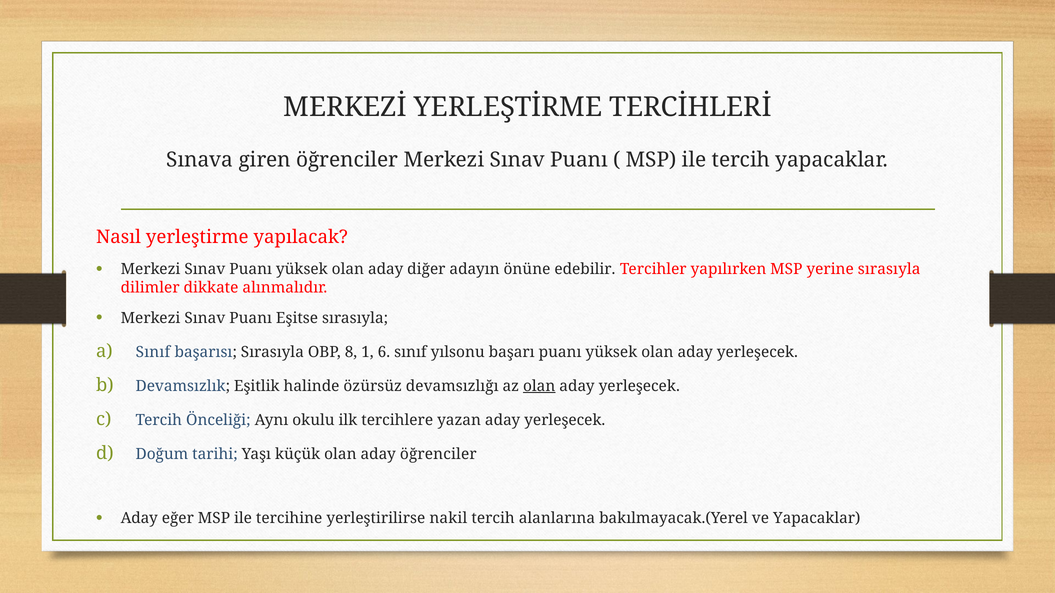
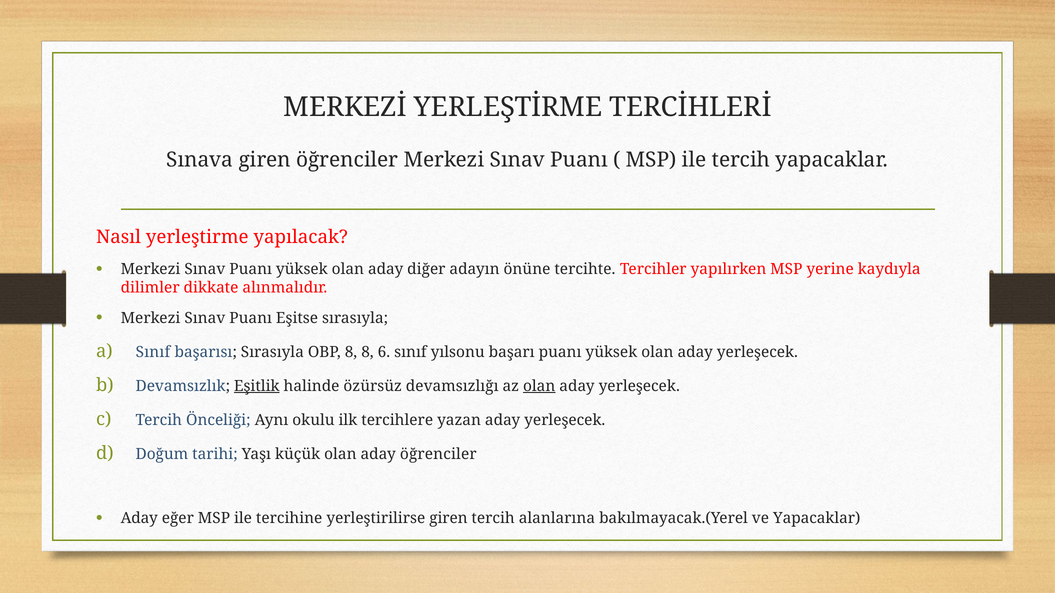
edebilir: edebilir -> tercihte (585, 270)
yerine sırasıyla: sırasıyla -> kaydıyla (889, 270)
8 1: 1 -> 8 (367, 352)
Eşitlik underline: none -> present (257, 386)
yerleştirilirse nakil: nakil -> giren (448, 519)
